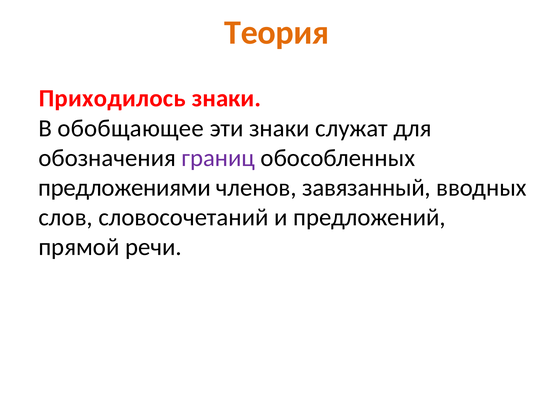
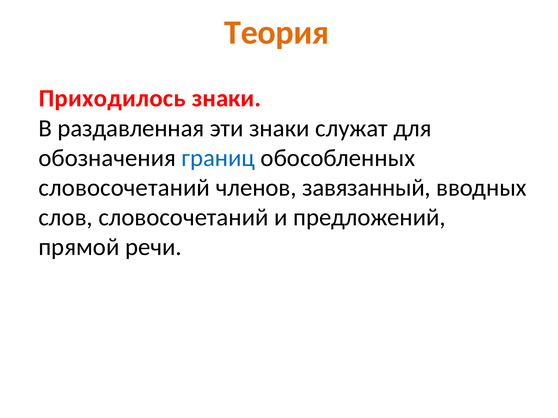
обобщающее: обобщающее -> раздавленная (131, 128)
границ colour: purple -> blue (218, 158)
предложениями: предложениями -> словосочетаний (124, 188)
